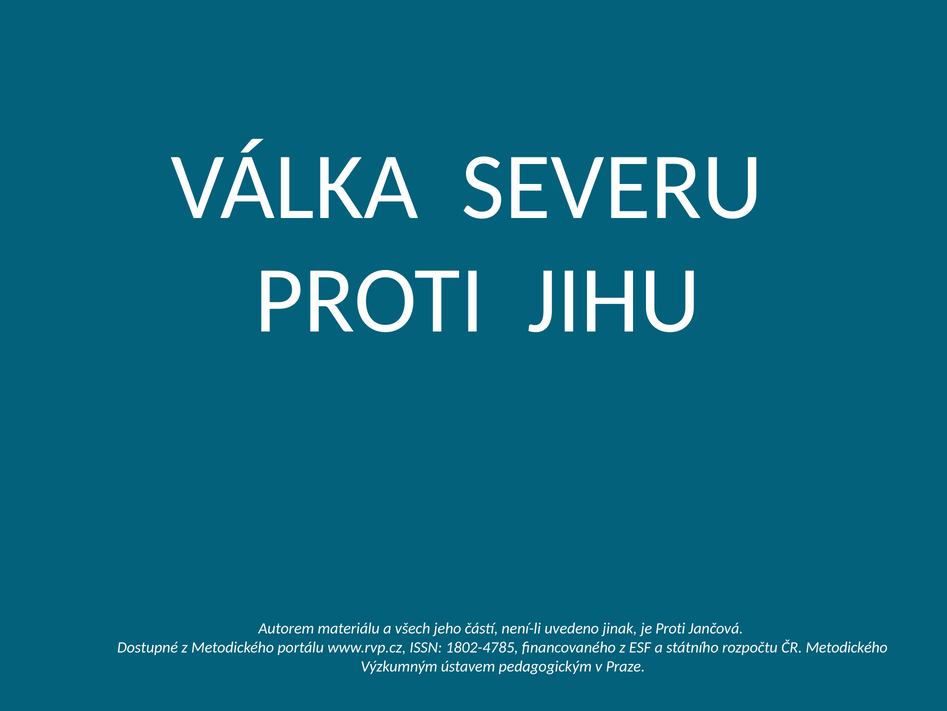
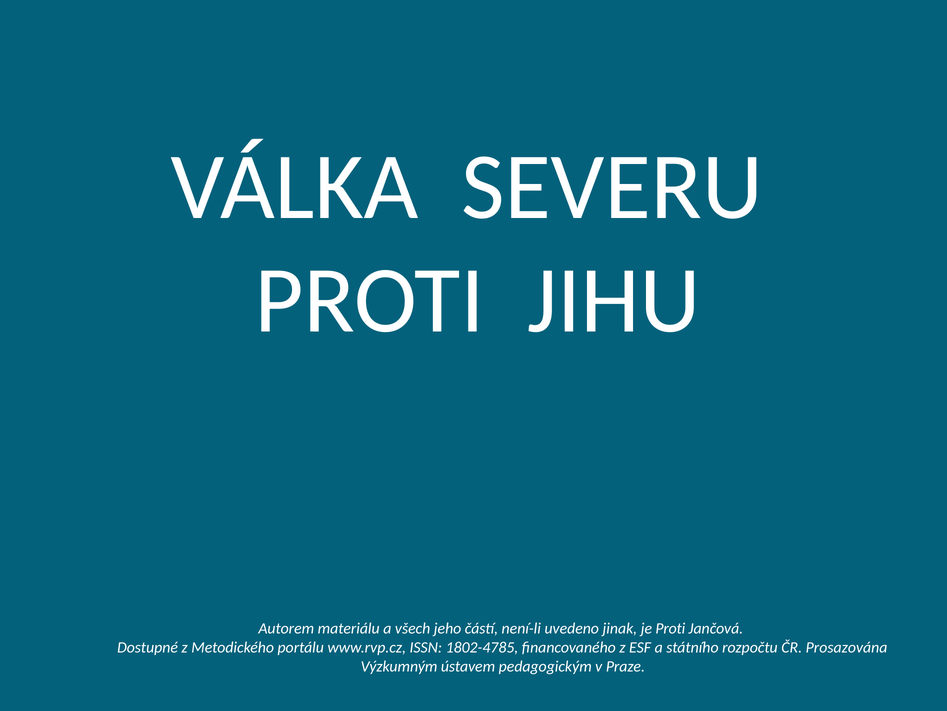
ČR Metodického: Metodického -> Prosazována (847, 647)
